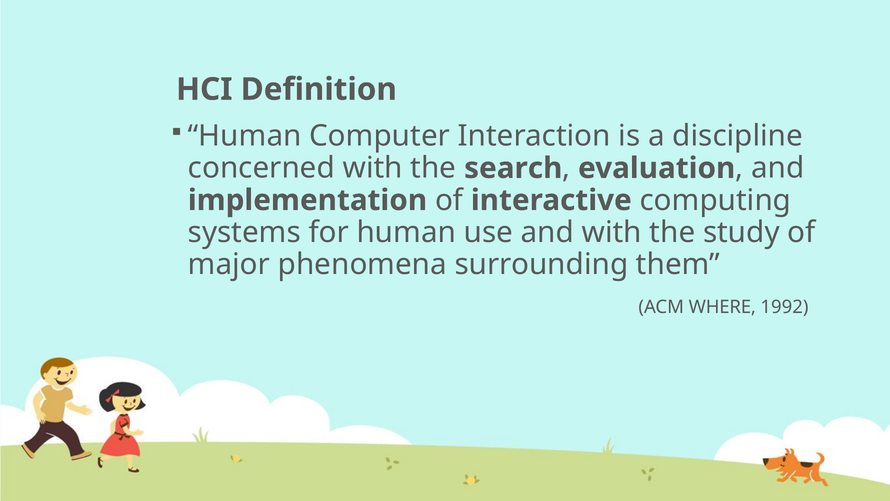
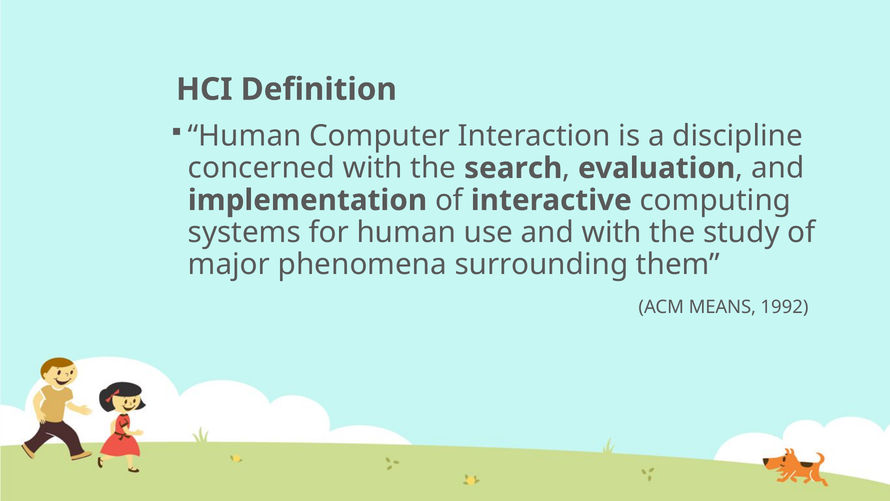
WHERE: WHERE -> MEANS (722, 307)
